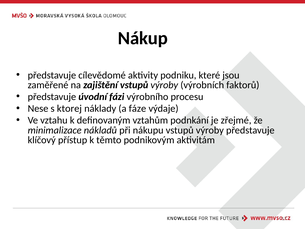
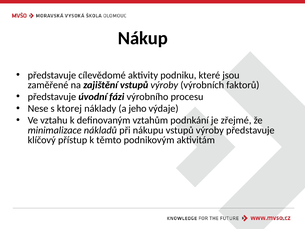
fáze: fáze -> jeho (138, 108)
